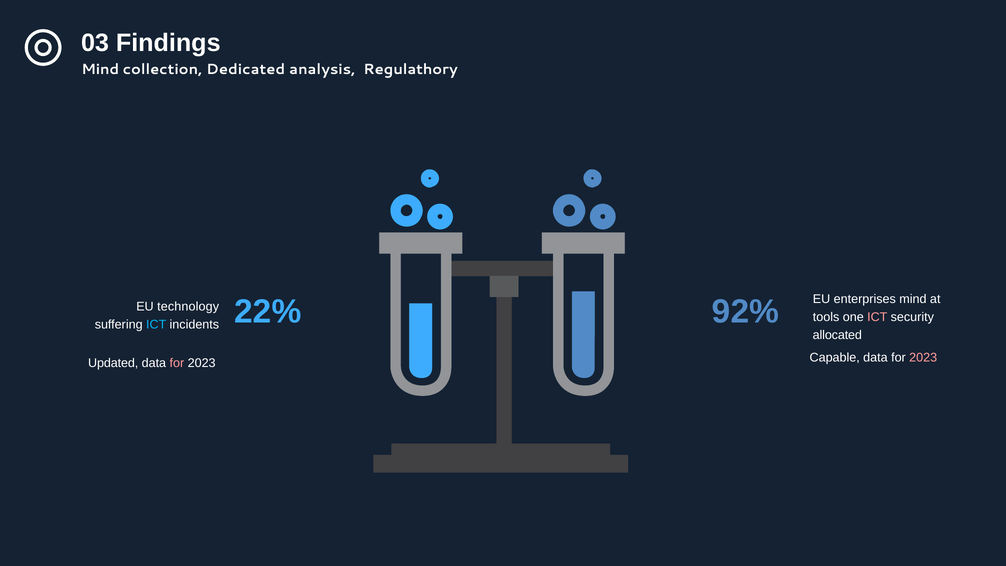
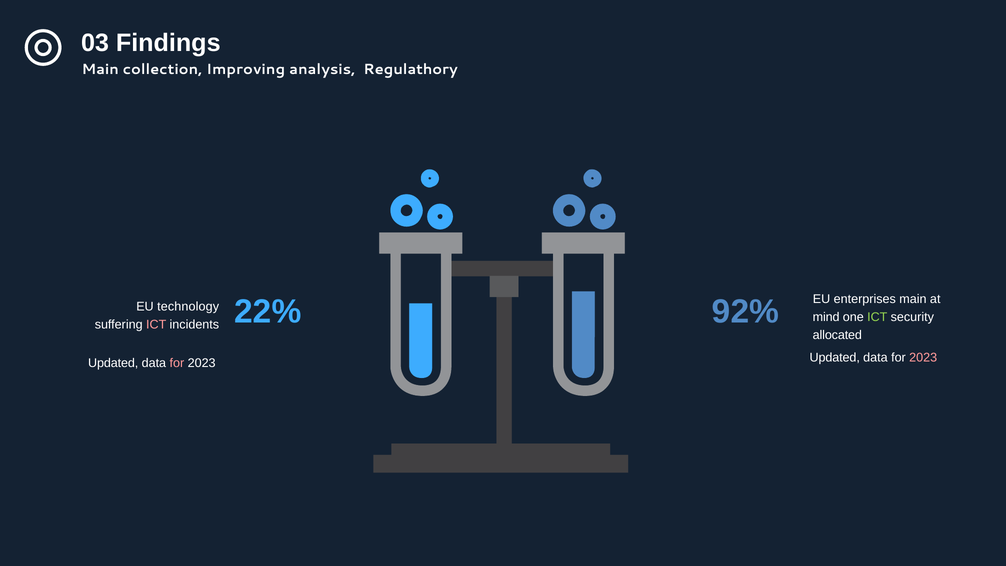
Mind: Mind -> Main (100, 69)
Dedicated: Dedicated -> Improving (246, 69)
enterprises mind: mind -> main (913, 299)
tools: tools -> mind (826, 317)
ICT colour: pink -> light green (877, 317)
ICT colour: light blue -> pink (156, 325)
Capable: Capable -> Updated (835, 358)
